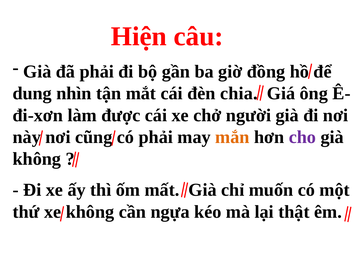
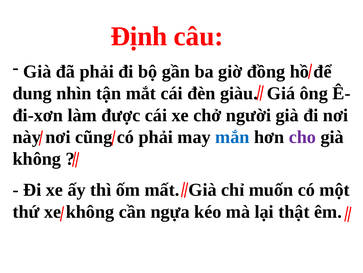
Hiện: Hiện -> Định (139, 36)
chia: chia -> giàu (239, 93)
mắn colour: orange -> blue (232, 137)
